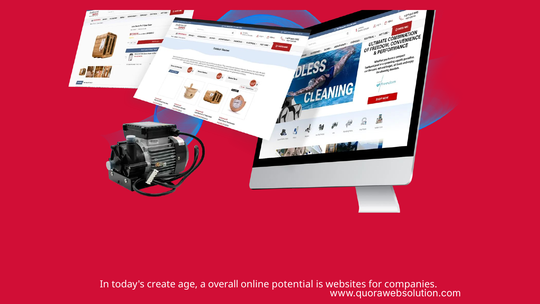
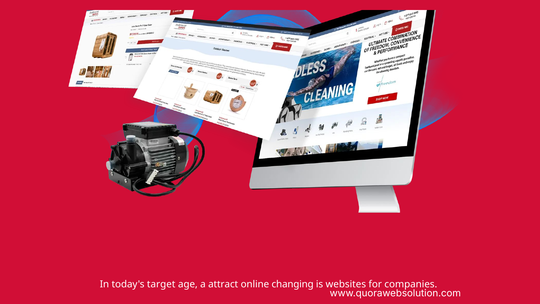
create: create -> target (161, 284)
overall: overall -> attract (223, 284)
potential: potential -> changing (293, 284)
